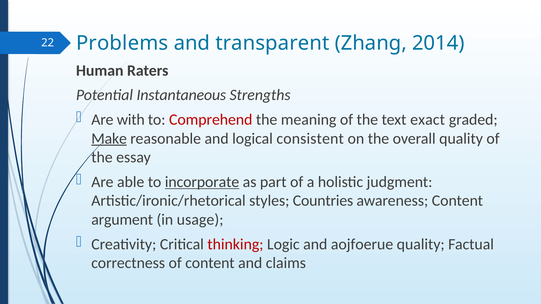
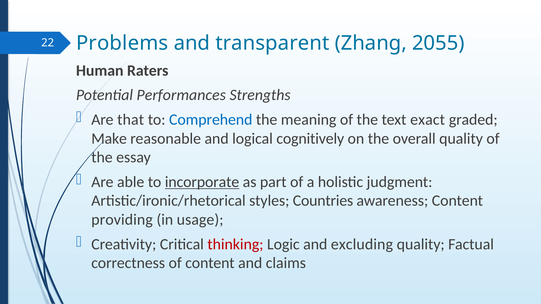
2014: 2014 -> 2055 (438, 43)
Instantaneous: Instantaneous -> Performances (181, 95)
with: with -> that (131, 120)
Comprehend colour: red -> blue (211, 120)
Make underline: present -> none (109, 139)
consistent: consistent -> cognitively (310, 139)
argument: argument -> providing (122, 220)
aojfoerue: aojfoerue -> excluding (362, 244)
